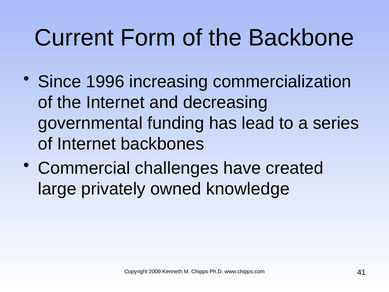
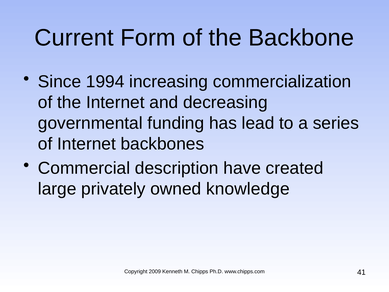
1996: 1996 -> 1994 (105, 82)
challenges: challenges -> description (177, 168)
